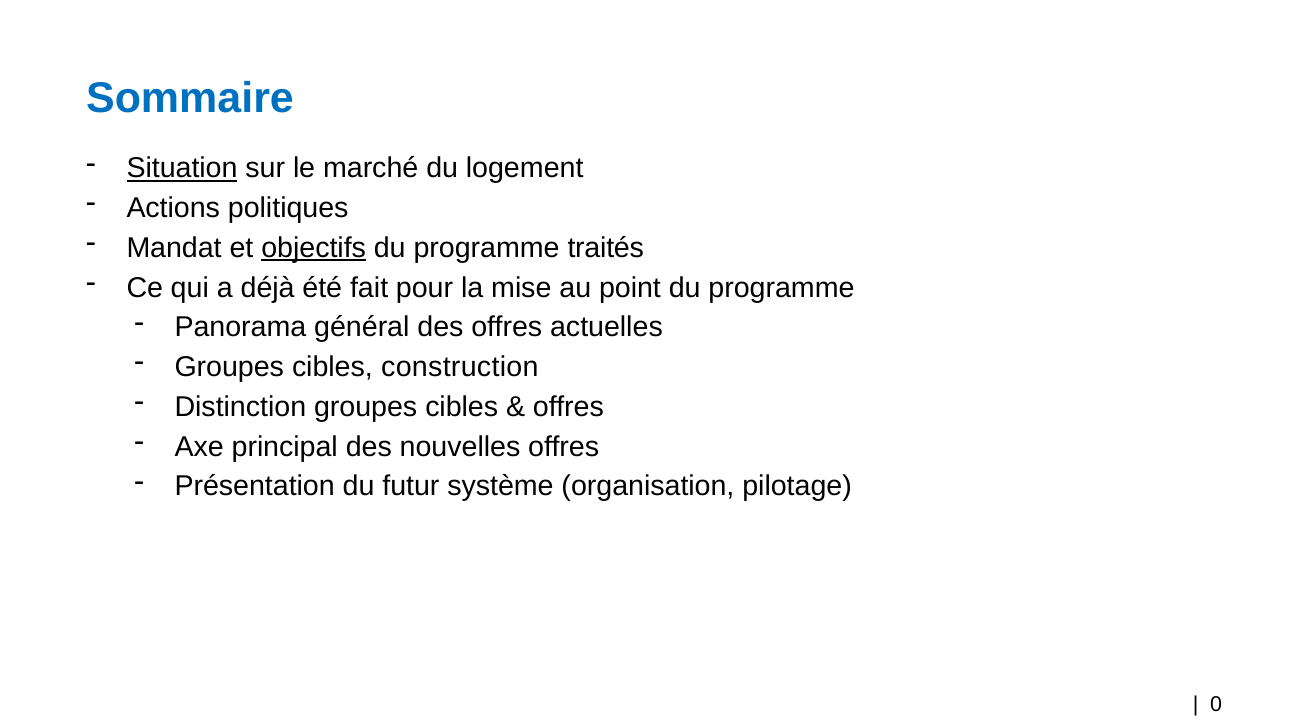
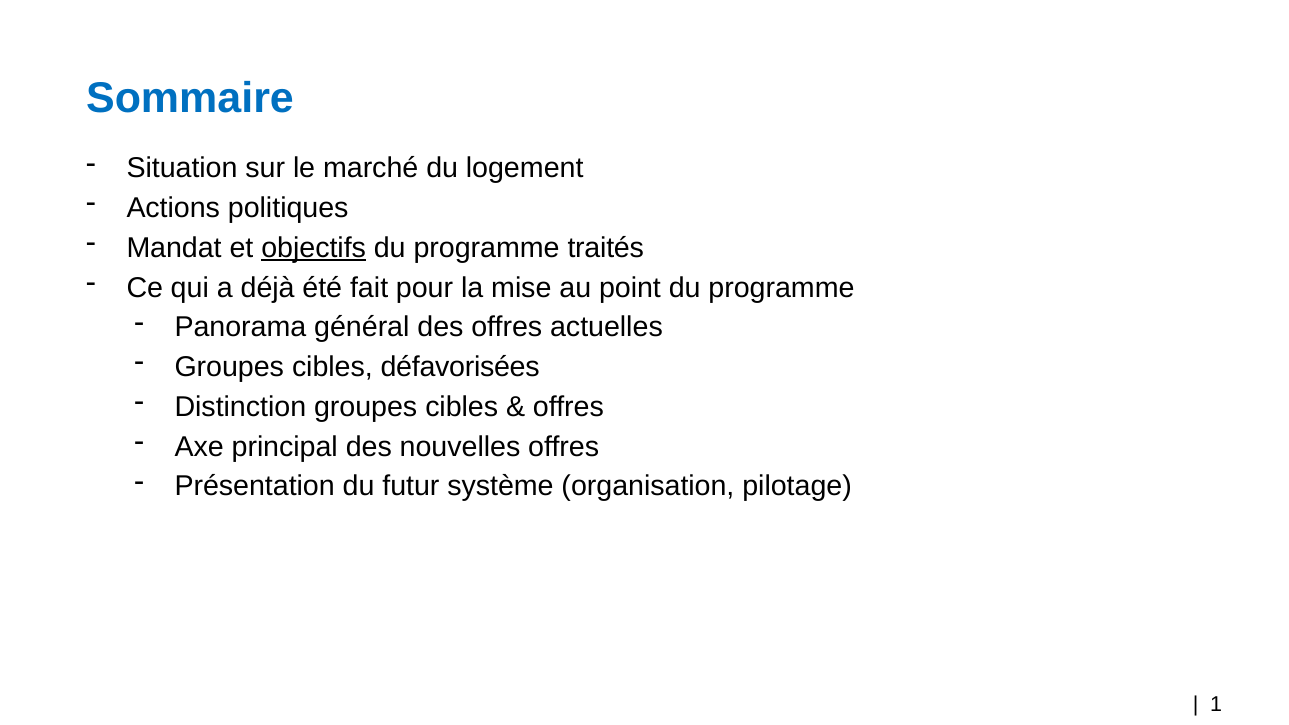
Situation underline: present -> none (182, 169)
construction: construction -> défavorisées (460, 367)
0: 0 -> 1 (1216, 705)
